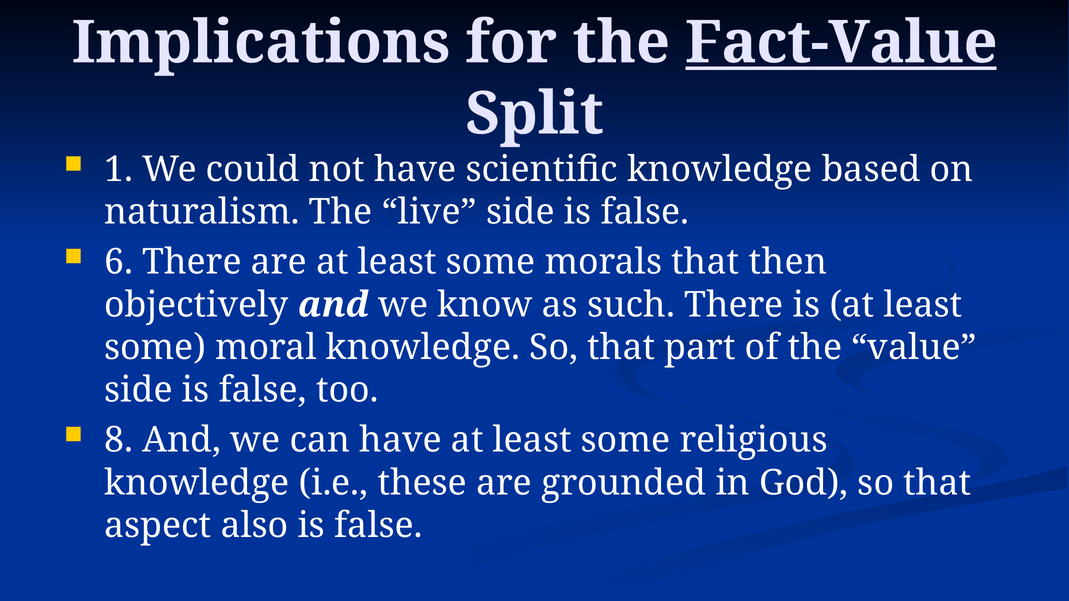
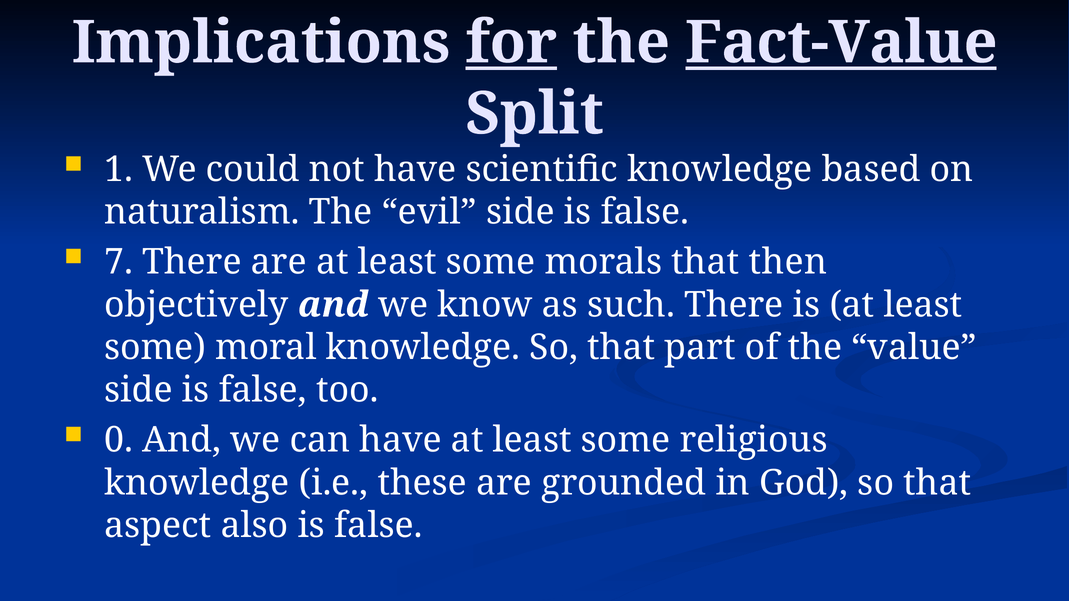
for underline: none -> present (511, 43)
live: live -> evil (429, 212)
6: 6 -> 7 (119, 262)
8: 8 -> 0 (119, 440)
